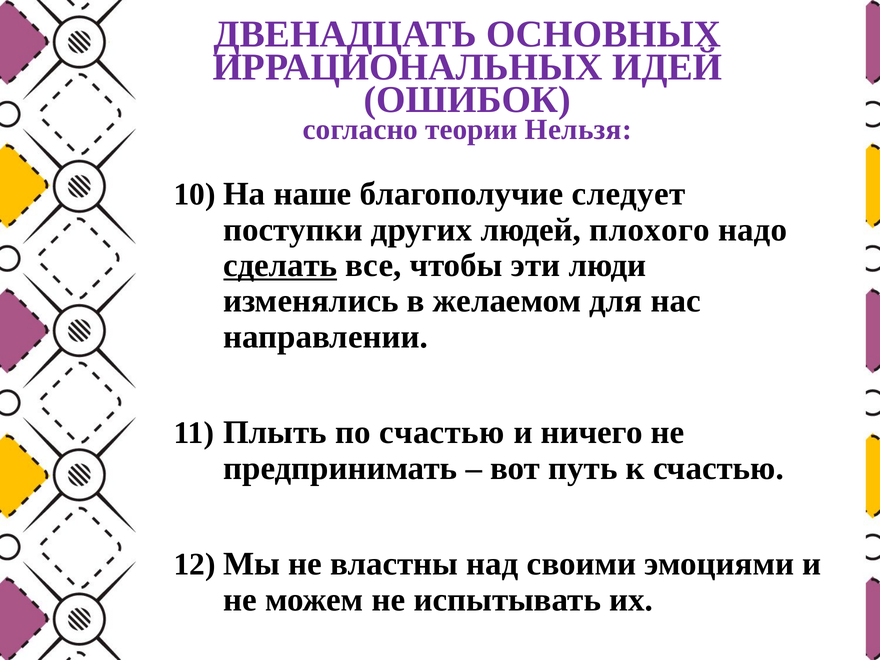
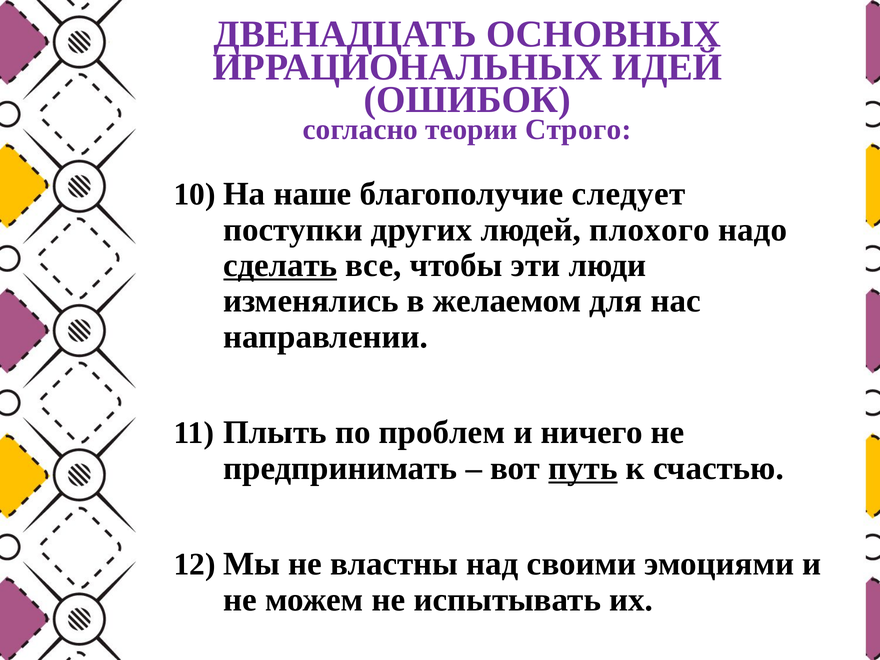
Нельзя: Нельзя -> Строго (578, 129)
по счастью: счастью -> проблем (442, 432)
путь underline: none -> present (583, 468)
